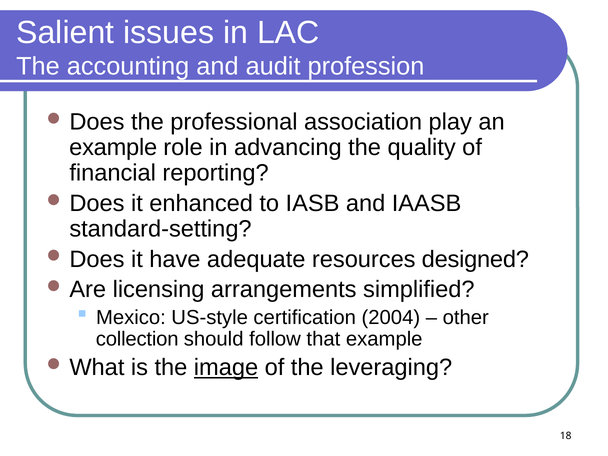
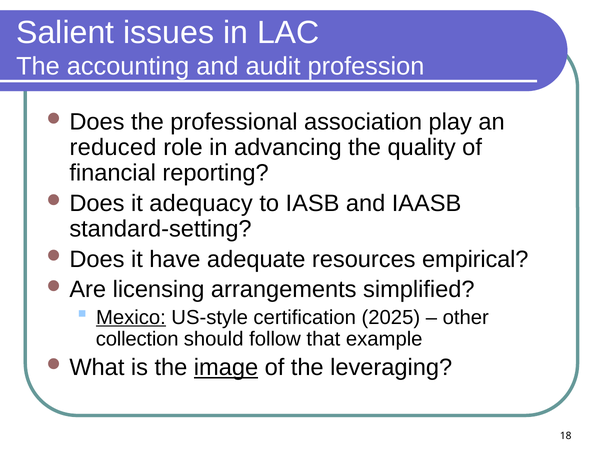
example: example -> reduced (113, 148)
enhanced: enhanced -> adequacy (201, 203)
designed: designed -> empirical (475, 259)
Mexico underline: none -> present (131, 317)
2004: 2004 -> 2025 (391, 317)
